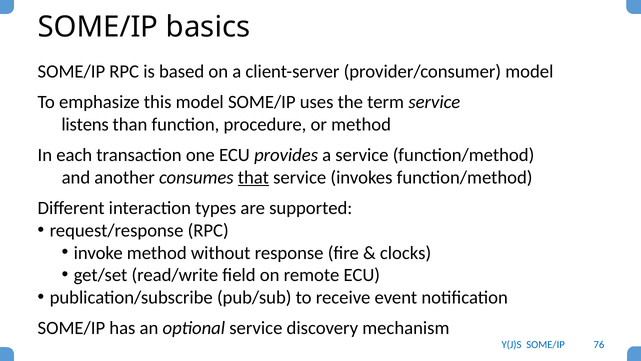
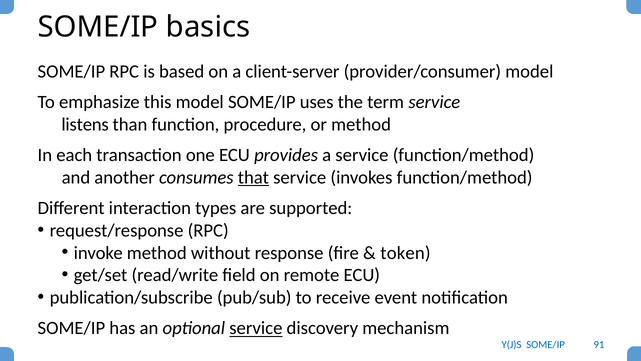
clocks: clocks -> token (405, 253)
service underline: none -> present (256, 328)
76: 76 -> 91 (599, 344)
